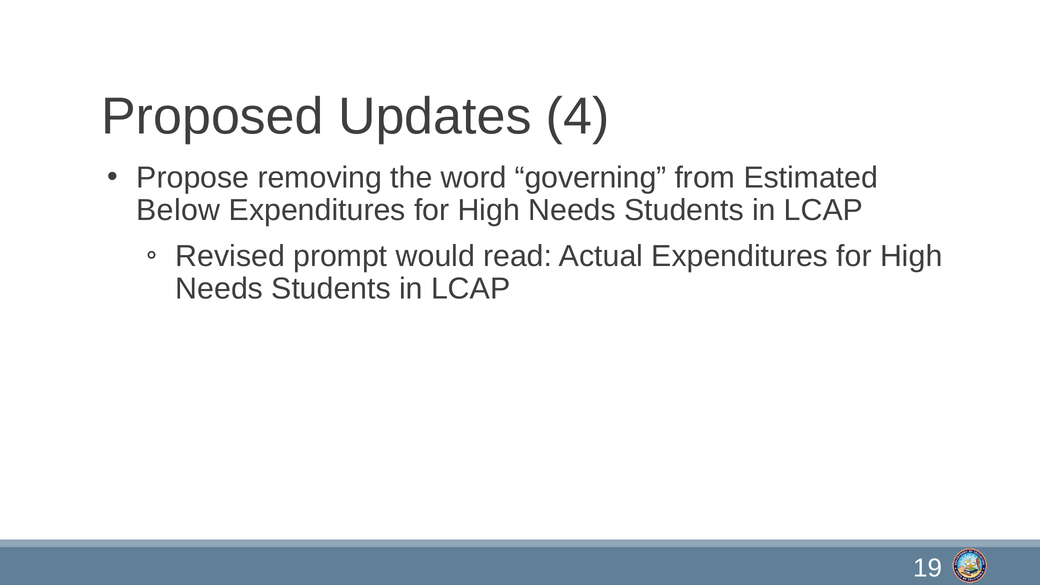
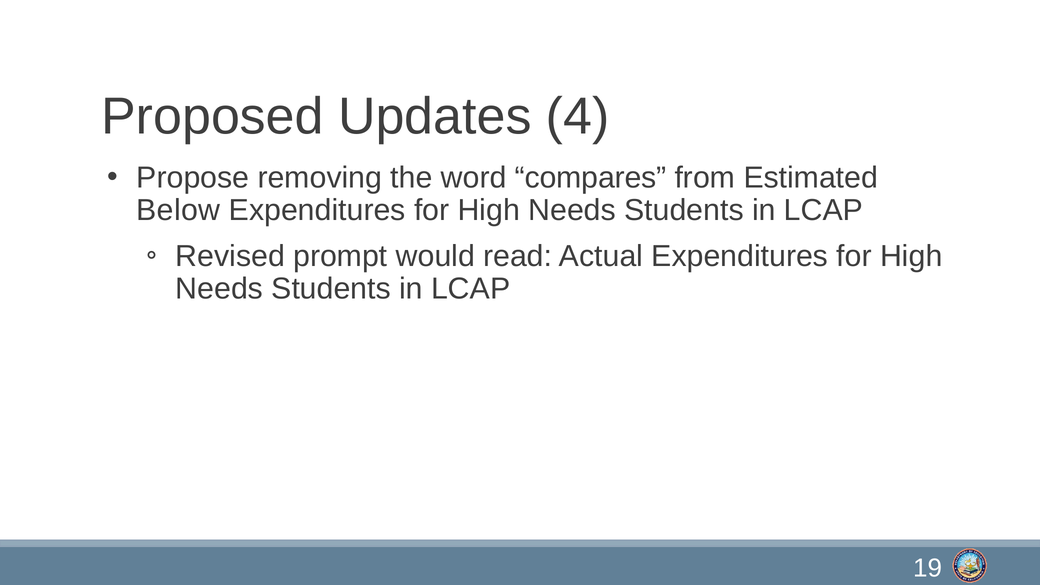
governing: governing -> compares (591, 178)
